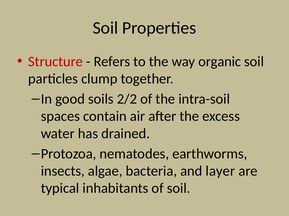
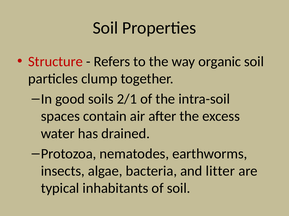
2/2: 2/2 -> 2/1 (127, 99)
layer: layer -> litter (220, 172)
